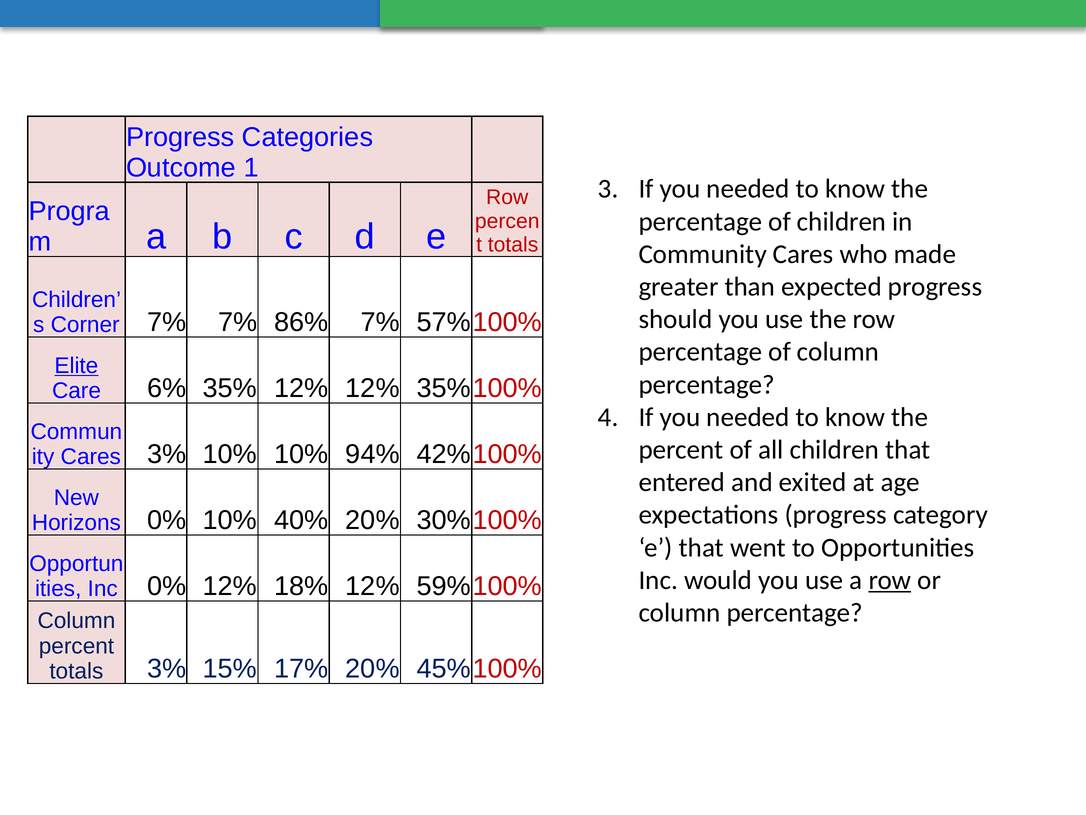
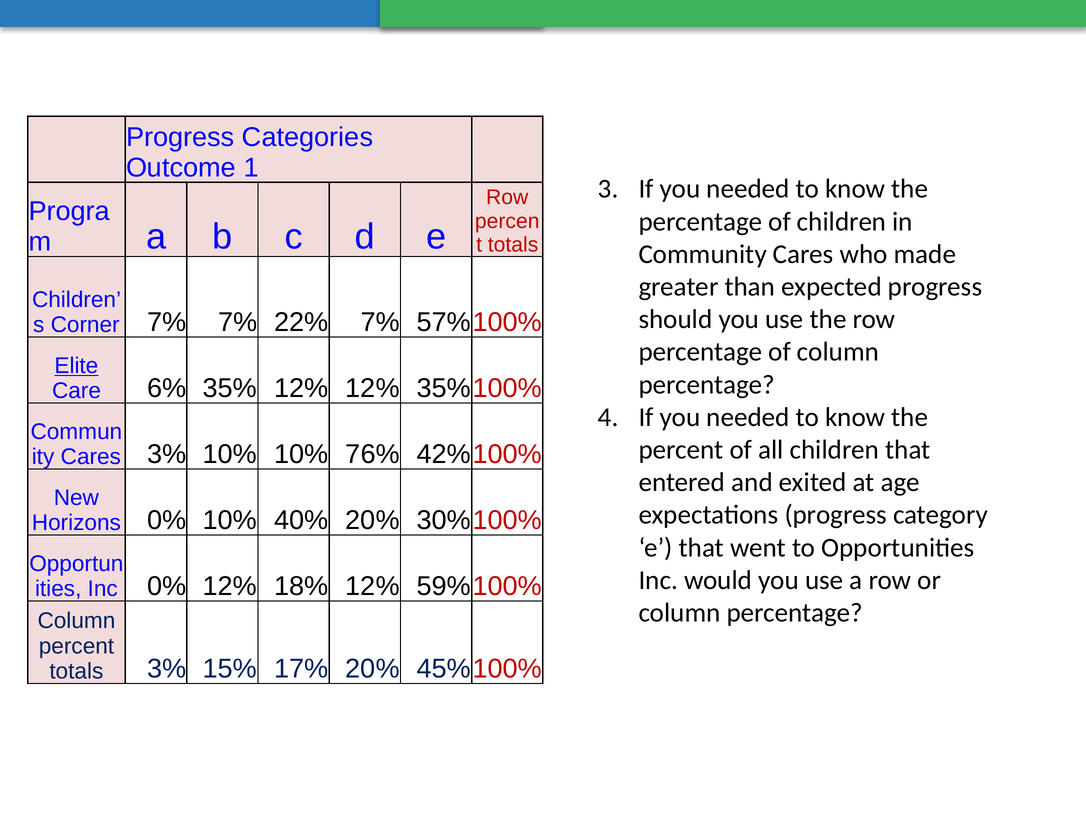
86%: 86% -> 22% (301, 322)
94%: 94% -> 76% (373, 454)
row underline: present -> none (890, 580)
